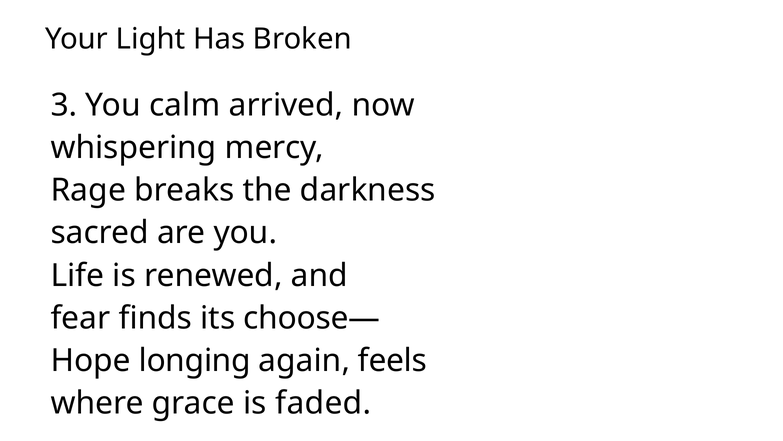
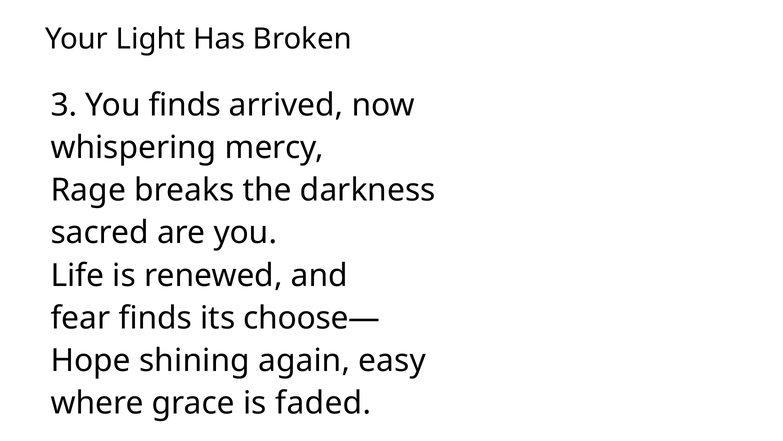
You calm: calm -> finds (185, 105)
longing: longing -> shining (195, 360)
feels: feels -> easy (392, 360)
